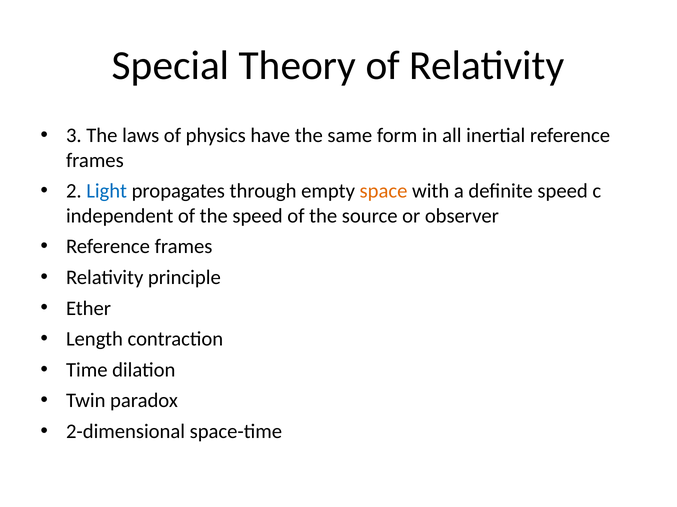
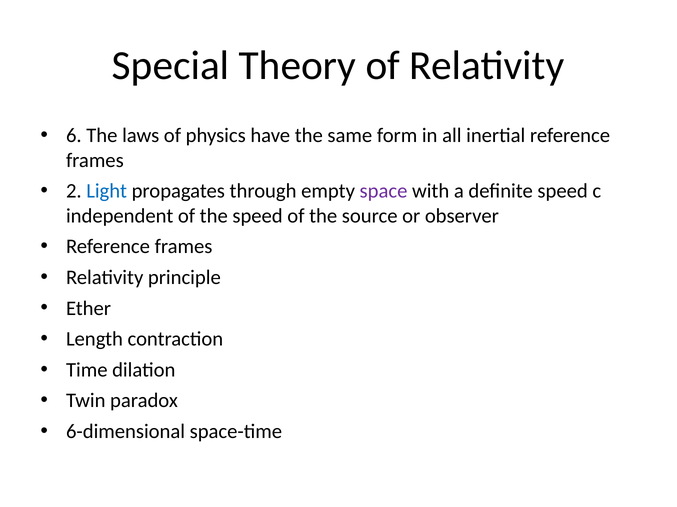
3: 3 -> 6 (74, 136)
space colour: orange -> purple (384, 191)
2-dimensional: 2-dimensional -> 6-dimensional (126, 432)
